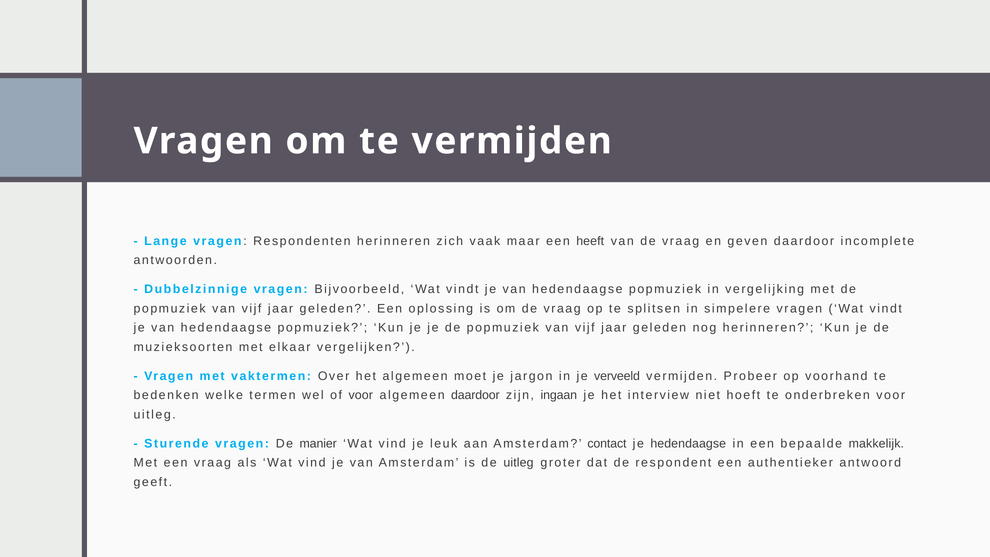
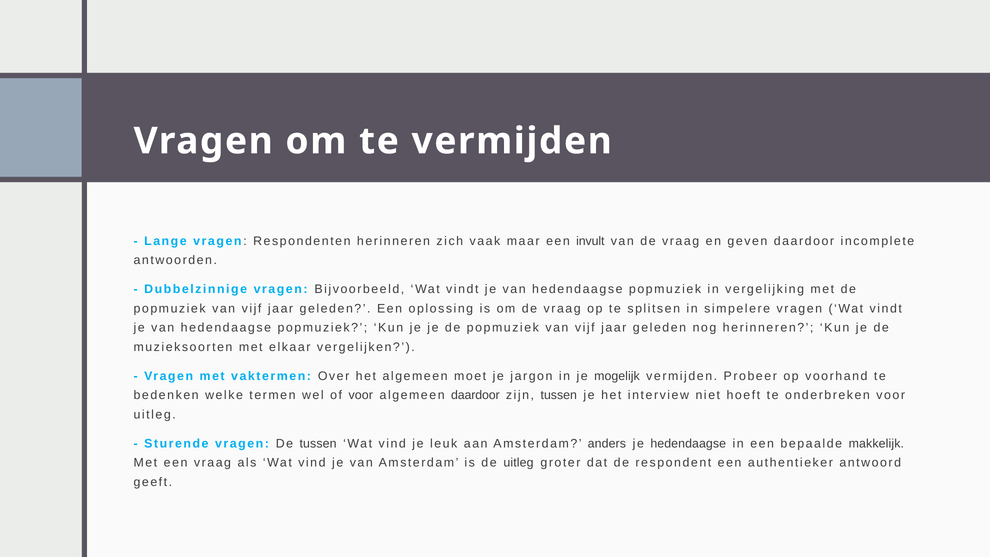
heeft: heeft -> invult (590, 241)
verveeld: verveeld -> mogelijk (617, 376)
zijn ingaan: ingaan -> tussen (559, 395)
De manier: manier -> tussen (318, 443)
contact: contact -> anders (607, 443)
